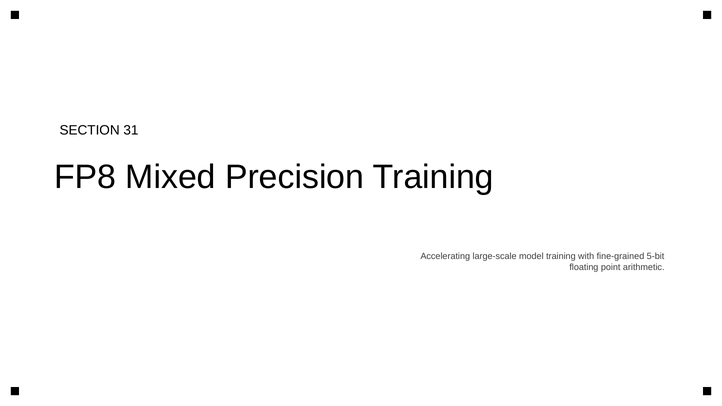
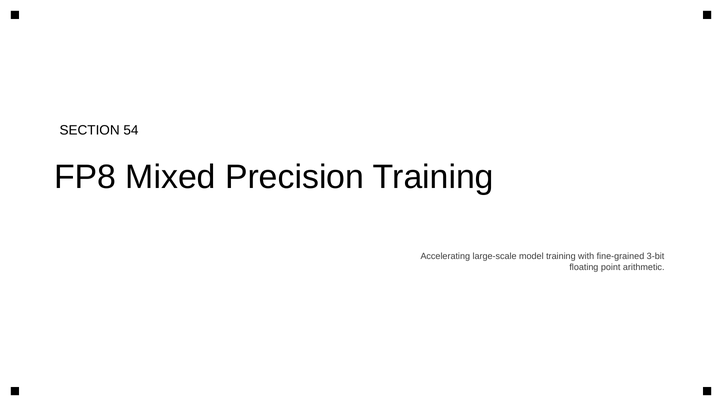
31: 31 -> 54 (131, 130)
5-bit: 5-bit -> 3-bit (656, 257)
